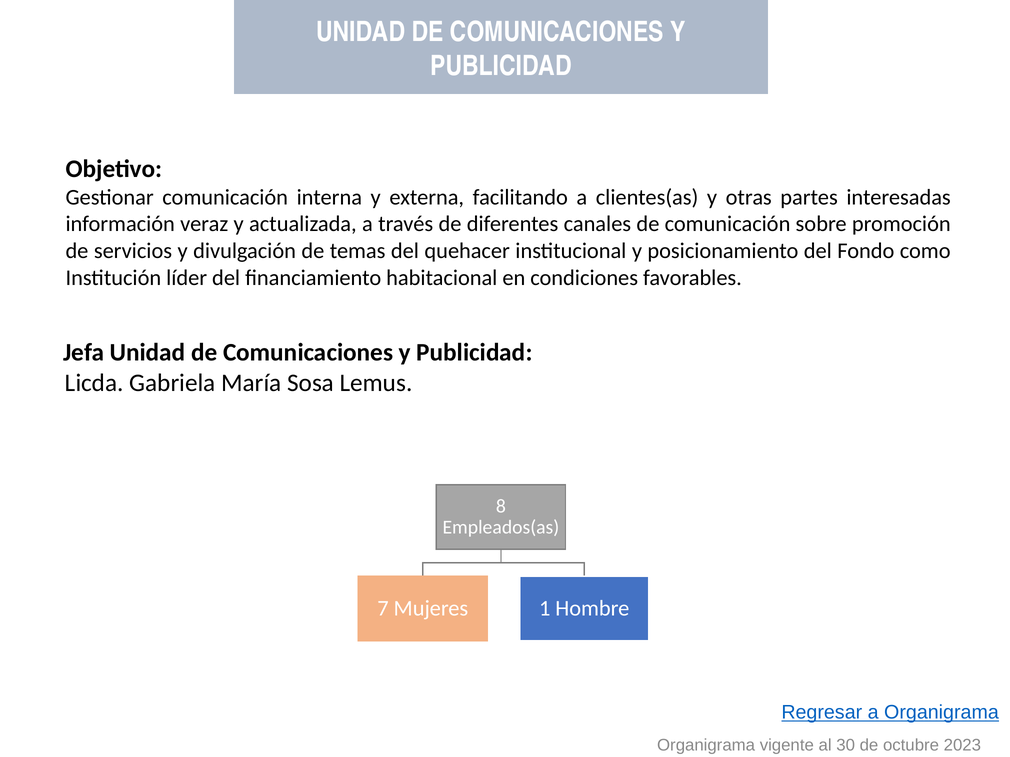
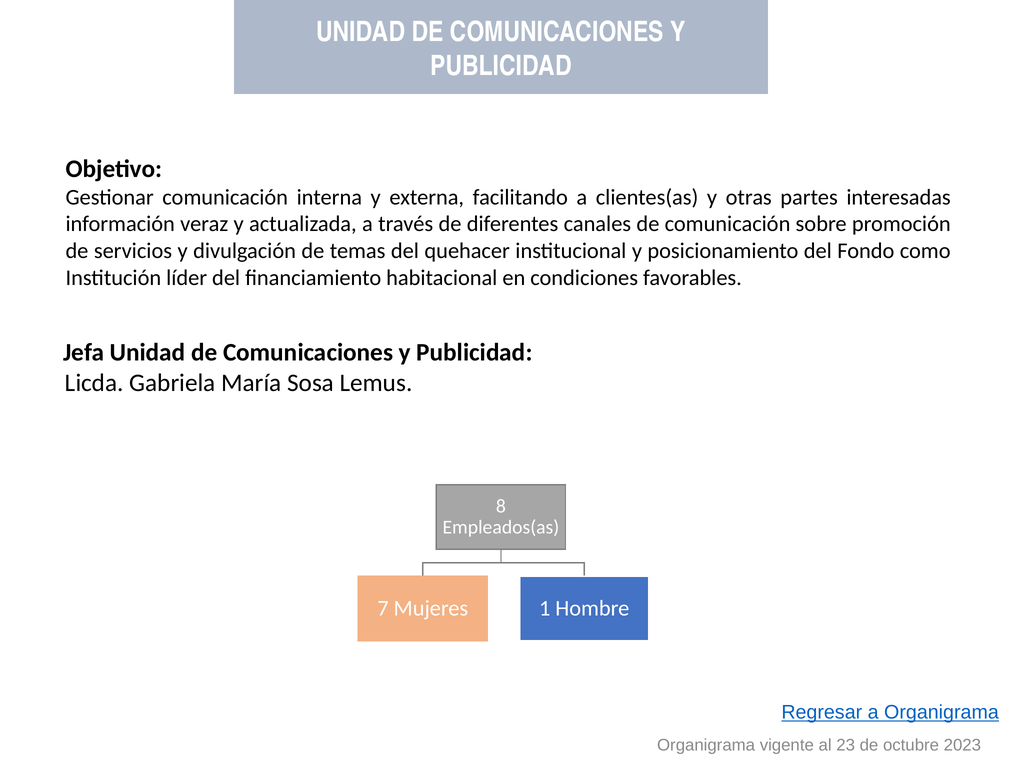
30: 30 -> 23 (846, 745)
